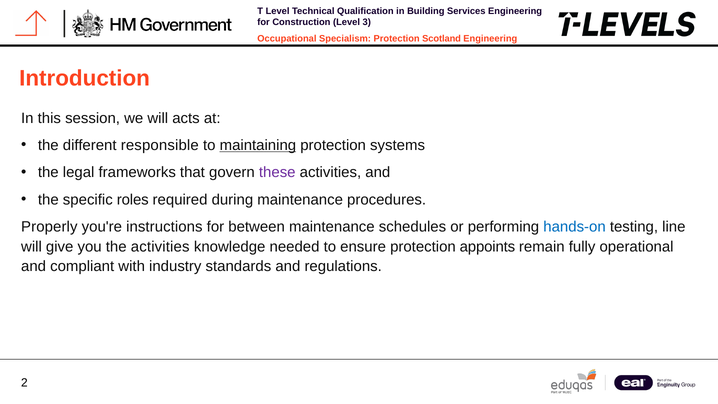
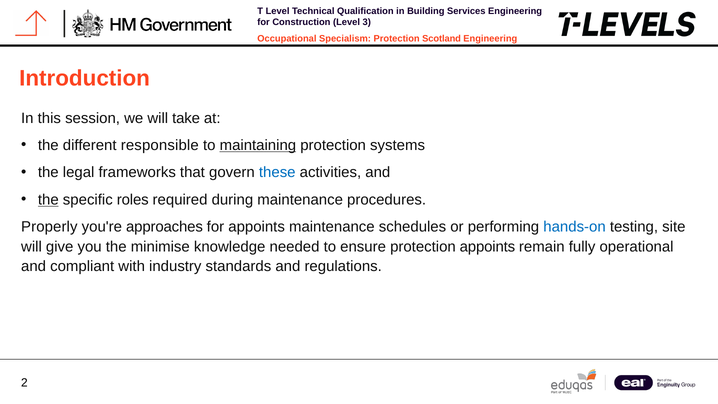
acts: acts -> take (186, 118)
these colour: purple -> blue (277, 172)
the underline: none -> present (48, 200)
instructions: instructions -> approaches (164, 227)
for between: between -> appoints (257, 227)
line: line -> site (674, 227)
the activities: activities -> minimise (160, 247)
